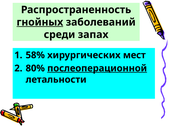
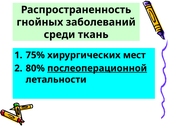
гнойных underline: present -> none (40, 22)
запах: запах -> ткань (93, 35)
58%: 58% -> 75% (35, 55)
